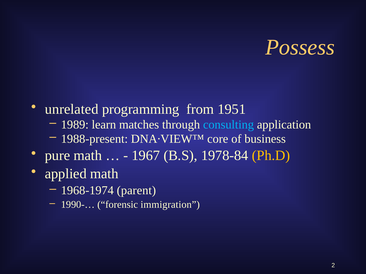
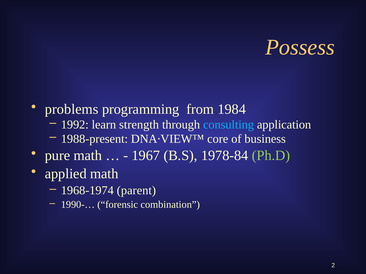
unrelated: unrelated -> problems (72, 109)
1951: 1951 -> 1984 (232, 109)
1989: 1989 -> 1992 (75, 125)
matches: matches -> strength (139, 125)
Ph.D colour: yellow -> light green (271, 156)
immigration: immigration -> combination (170, 205)
